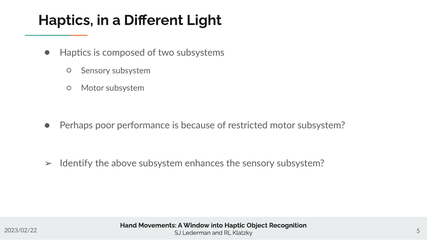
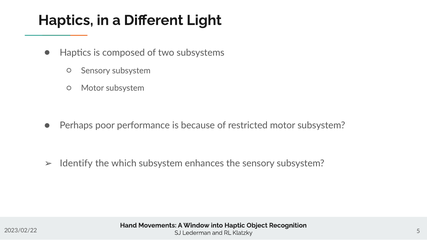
above: above -> which (124, 164)
